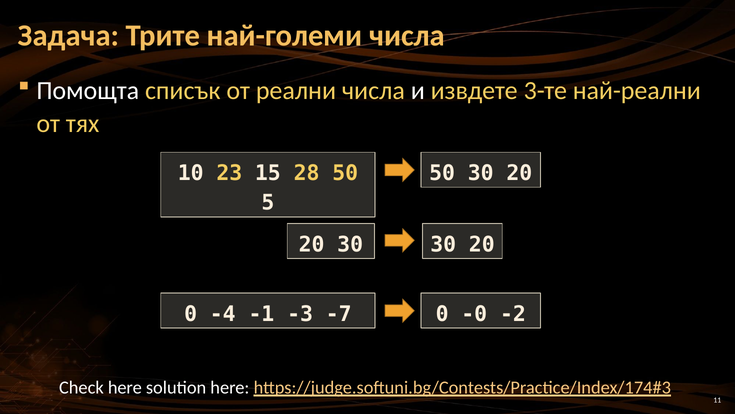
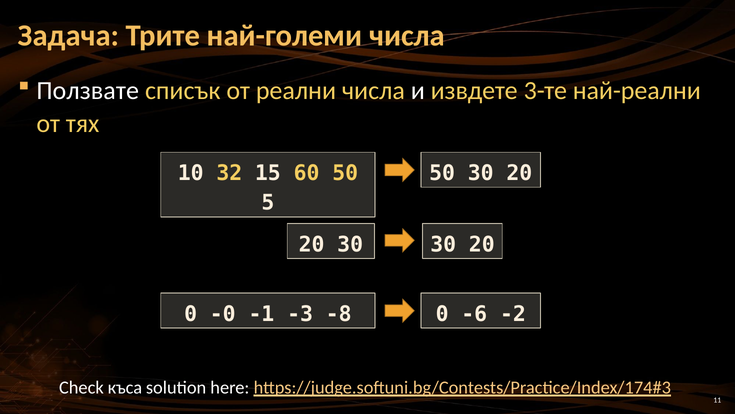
Помощта: Помощта -> Ползвате (88, 91)
23: 23 -> 32 (229, 173)
28: 28 -> 60 (307, 173)
-4: -4 -> -0 (223, 314)
-7: -7 -> -8 (339, 314)
-0: -0 -> -6 (474, 314)
Check here: here -> къса (125, 387)
